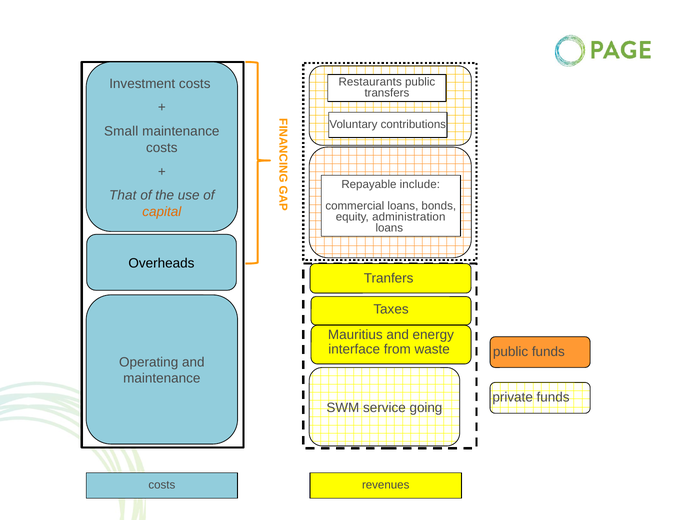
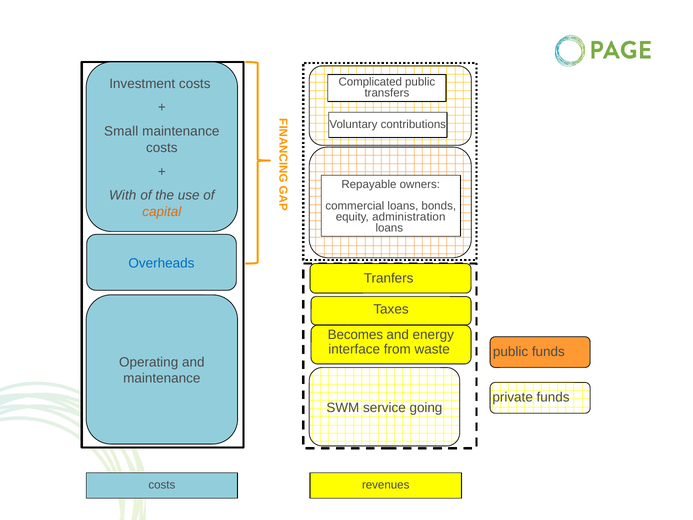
Restaurants: Restaurants -> Complicated (370, 82)
include: include -> owners (420, 184)
That: That -> With (123, 195)
Overheads colour: black -> blue (161, 263)
Mauritius: Mauritius -> Becomes (355, 335)
